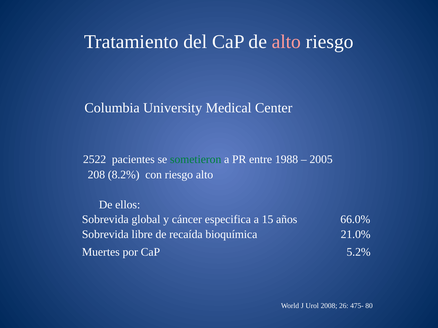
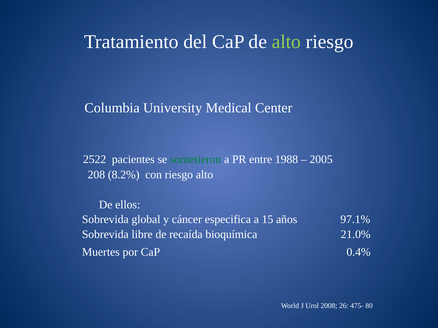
alto colour: pink -> light green (286, 42)
66.0%: 66.0% -> 97.1% (355, 220)
5.2%: 5.2% -> 0.4% (359, 252)
